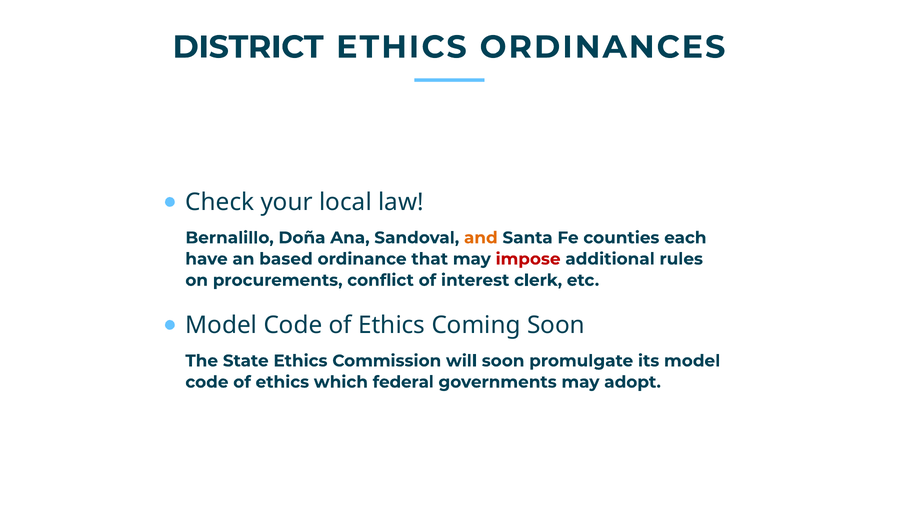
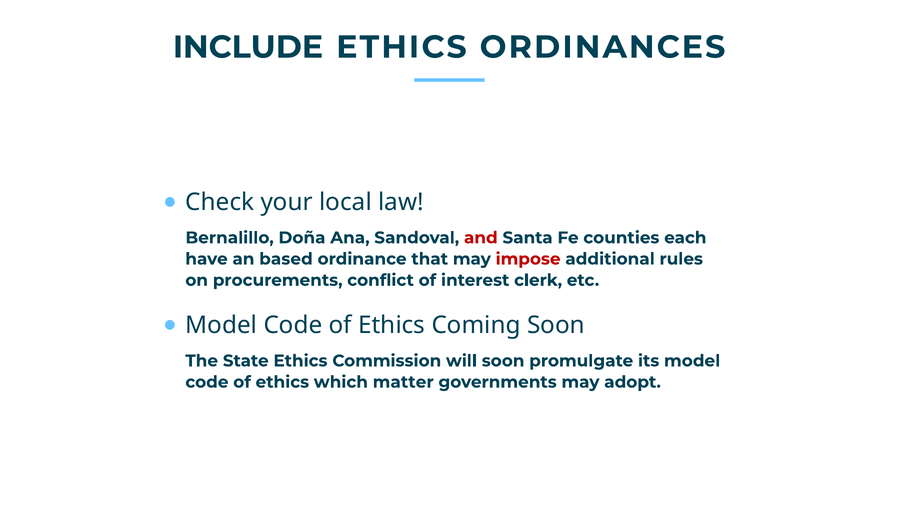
DISTRICT: DISTRICT -> INCLUDE (248, 47)
and colour: orange -> red (481, 238)
federal: federal -> matter (403, 382)
